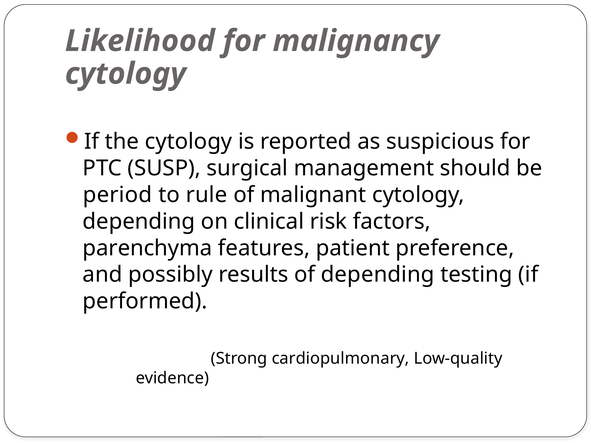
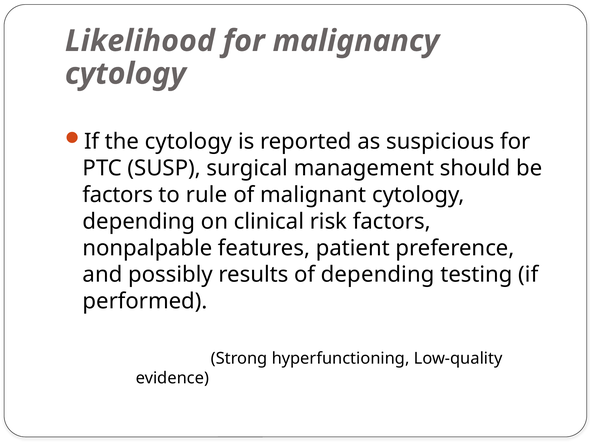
period: period -> factors (118, 195)
parenchyma: parenchyma -> nonpalpable (147, 248)
cardiopulmonary: cardiopulmonary -> hyperfunctioning (341, 359)
